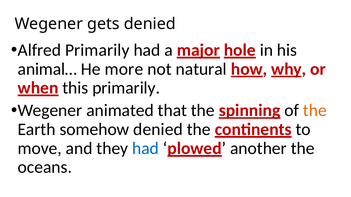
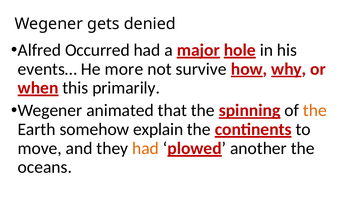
Alfred Primarily: Primarily -> Occurred (97, 50)
animal…: animal… -> events… (47, 69)
natural: natural -> survive (201, 69)
somehow denied: denied -> explain (158, 130)
had colour: blue -> orange (145, 149)
